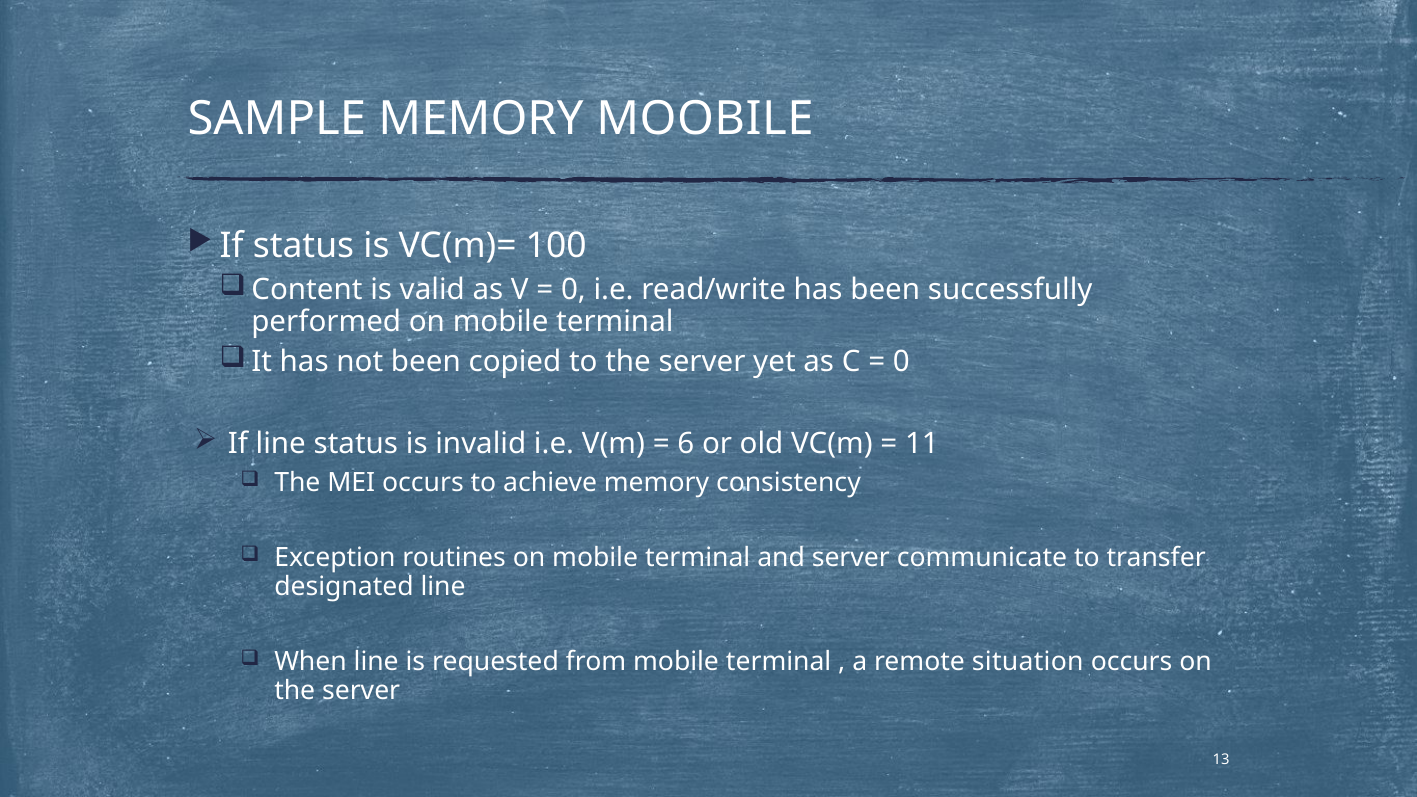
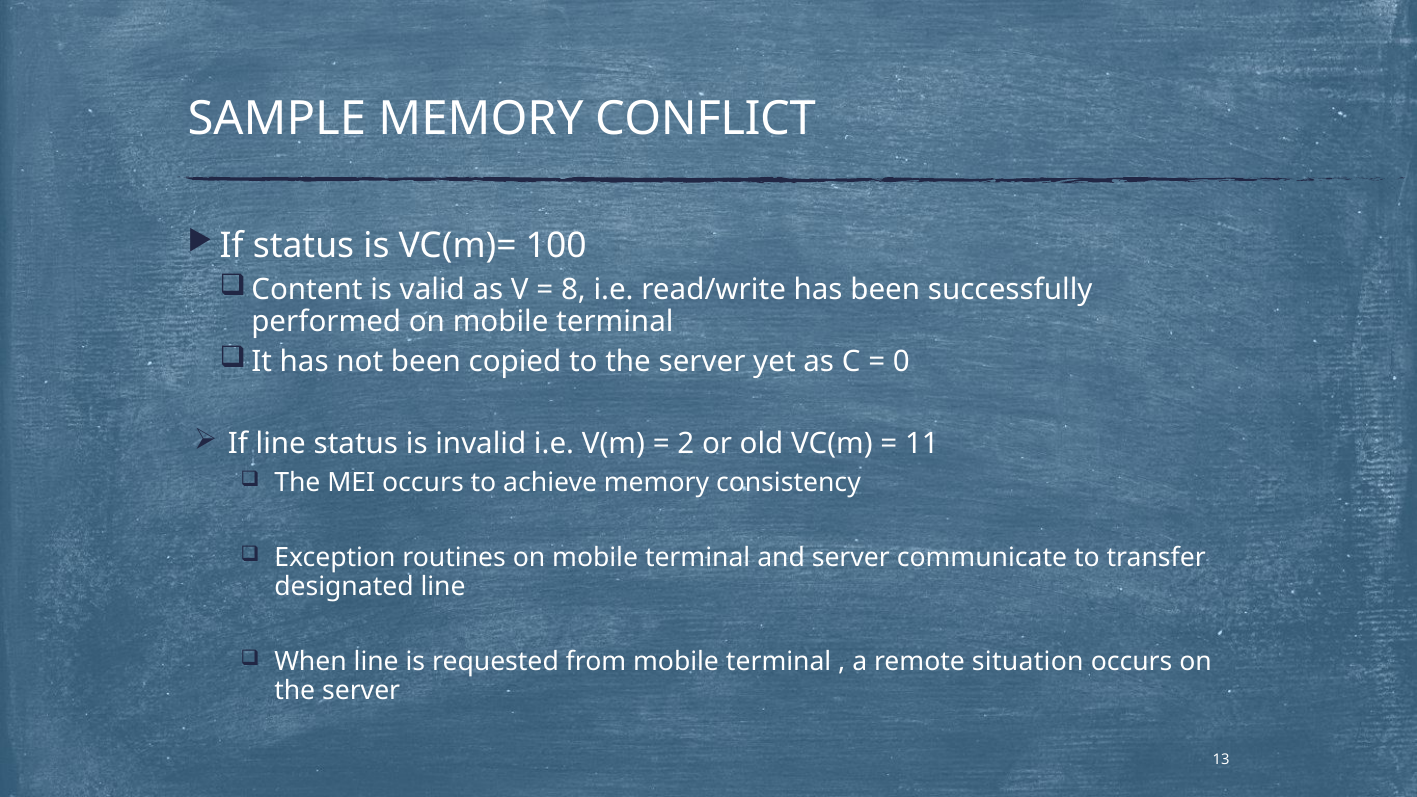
MOOBILE: MOOBILE -> CONFLICT (705, 119)
0: 0 -> 8 (573, 290)
6: 6 -> 2 (686, 444)
